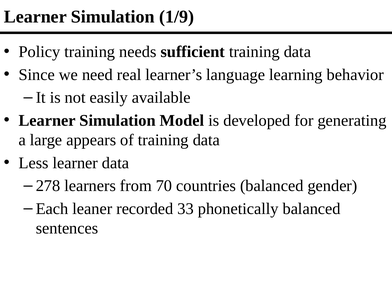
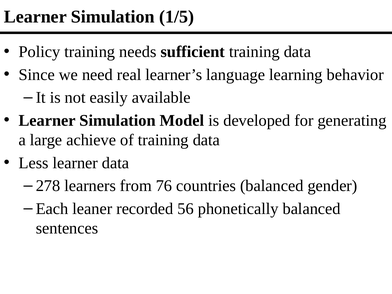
1/9: 1/9 -> 1/5 (177, 17)
appears: appears -> achieve (91, 140)
70: 70 -> 76 (164, 186)
33: 33 -> 56 (186, 209)
